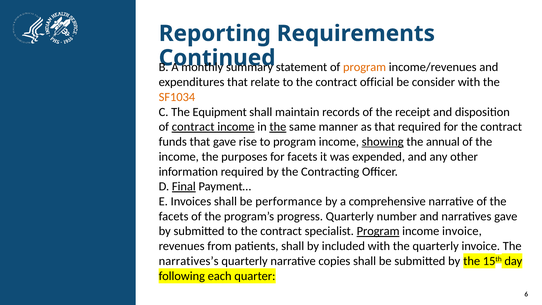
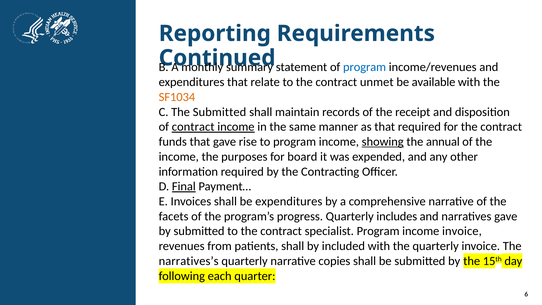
program colour: orange -> blue (365, 67)
official: official -> unmet (377, 82)
consider: consider -> available (434, 82)
The Equipment: Equipment -> Submitted (220, 112)
the underline: present -> none (278, 127)
for facets: facets -> board (302, 157)
be performance: performance -> expenditures (289, 201)
number: number -> includes (397, 216)
Program underline: present -> none (378, 231)
